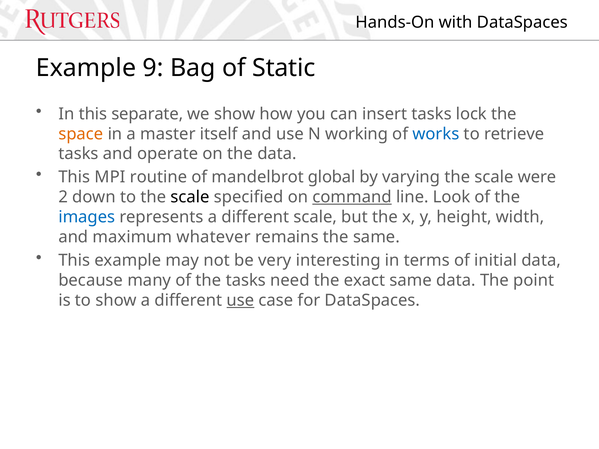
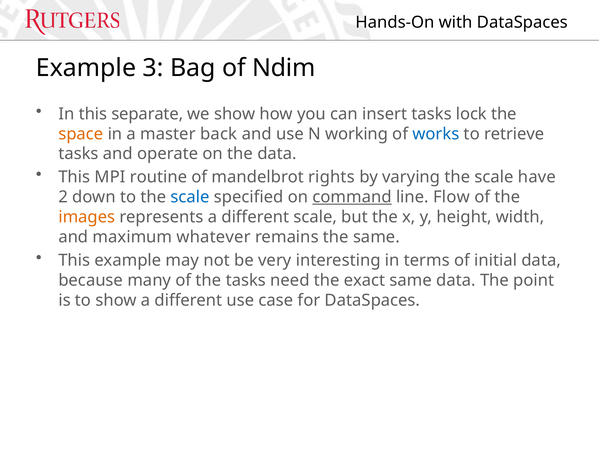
9: 9 -> 3 (153, 68)
Static: Static -> Ndim (284, 68)
itself: itself -> back (219, 134)
global: global -> rights (331, 177)
were: were -> have (537, 177)
scale colour: black -> blue (190, 197)
Look: Look -> Flow (451, 197)
images colour: blue -> orange (87, 217)
use underline: present -> none (240, 300)
